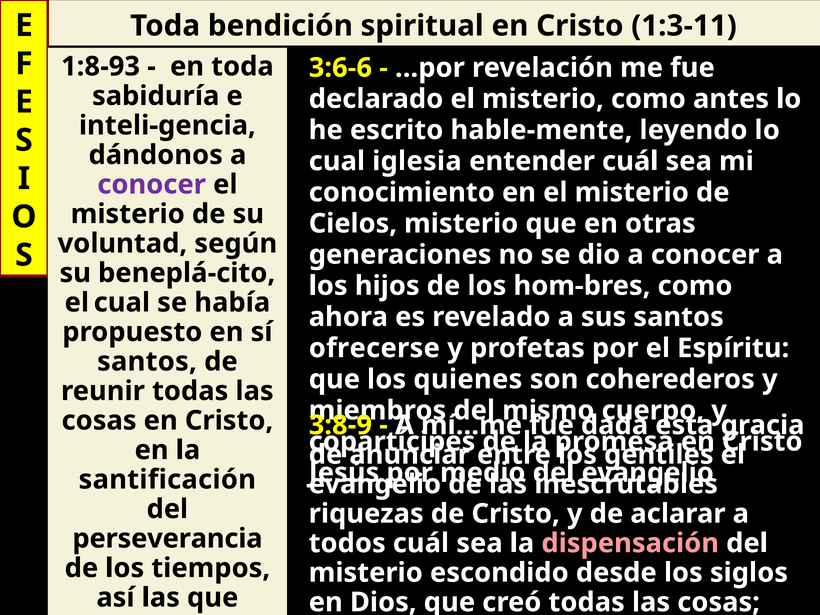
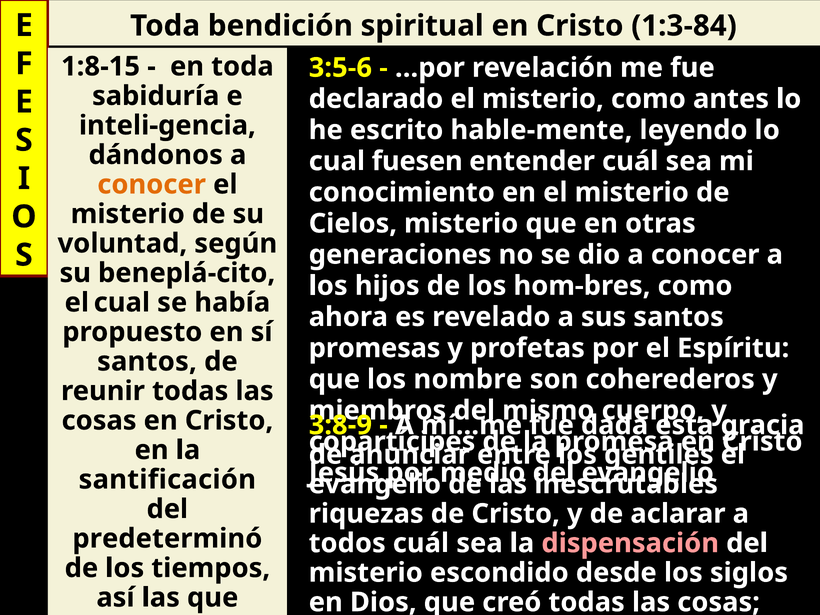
1:3-11: 1:3-11 -> 1:3-84 (684, 26)
1:8-93: 1:8-93 -> 1:8-15 (101, 66)
3:6-6: 3:6-6 -> 3:5-6 (340, 68)
iglesia: iglesia -> fuesen (417, 161)
conocer colour: purple -> orange (152, 184)
ofrecerse: ofrecerse -> promesas (375, 348)
quienes: quienes -> nombre (468, 379)
perseverancia: perseverancia -> predeterminó (167, 539)
